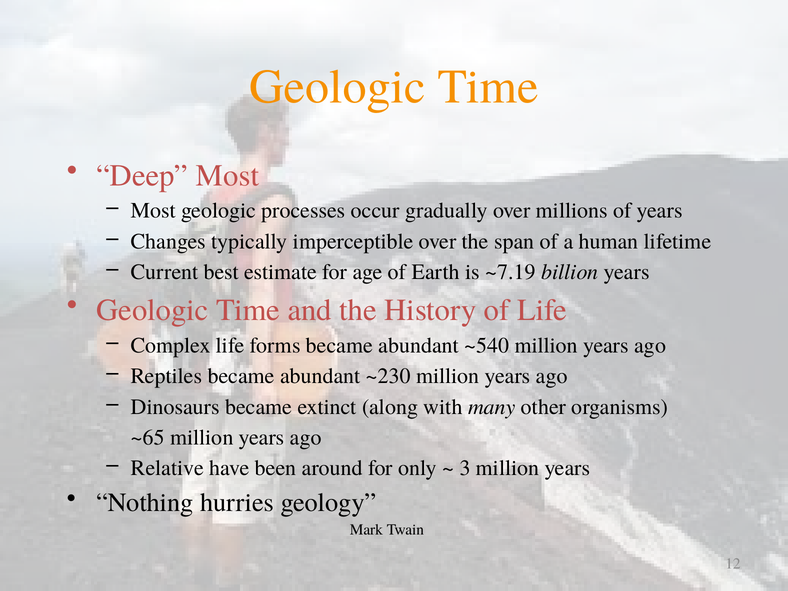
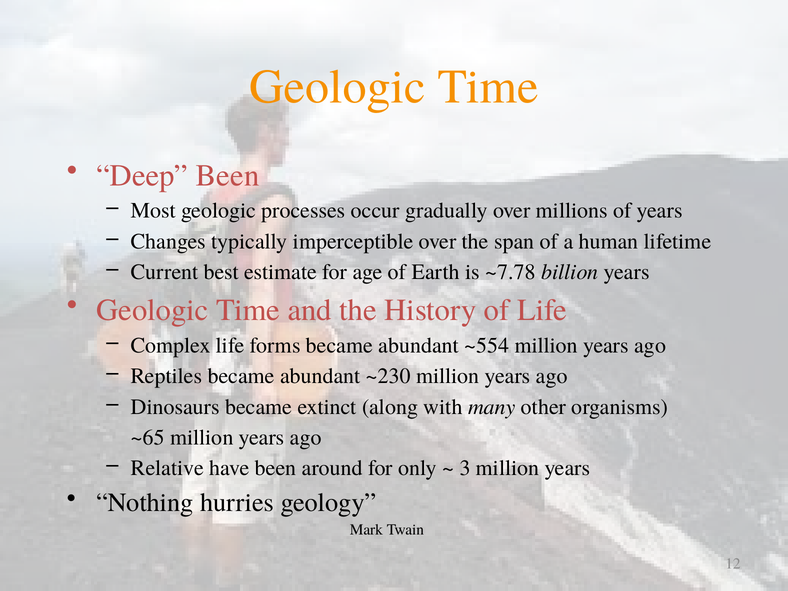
Deep Most: Most -> Been (228, 175)
~7.19: ~7.19 -> ~7.78 (510, 272)
~540: ~540 -> ~554 (487, 346)
